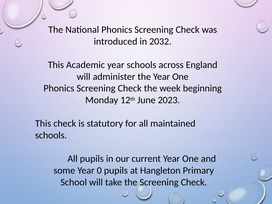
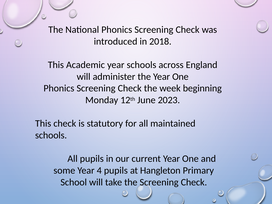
2032: 2032 -> 2018 (160, 41)
0: 0 -> 4 (99, 170)
